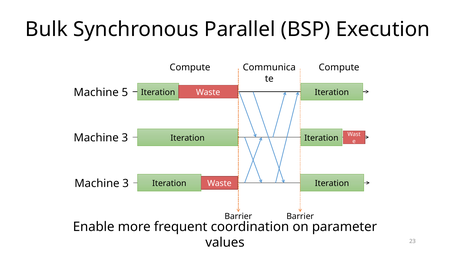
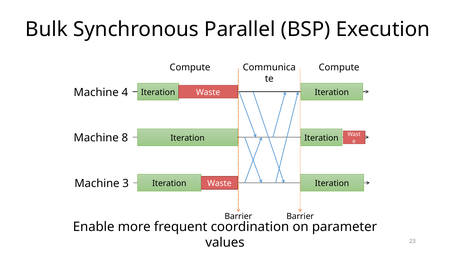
5: 5 -> 4 (125, 92)
3: 3 -> 8 (125, 138)
